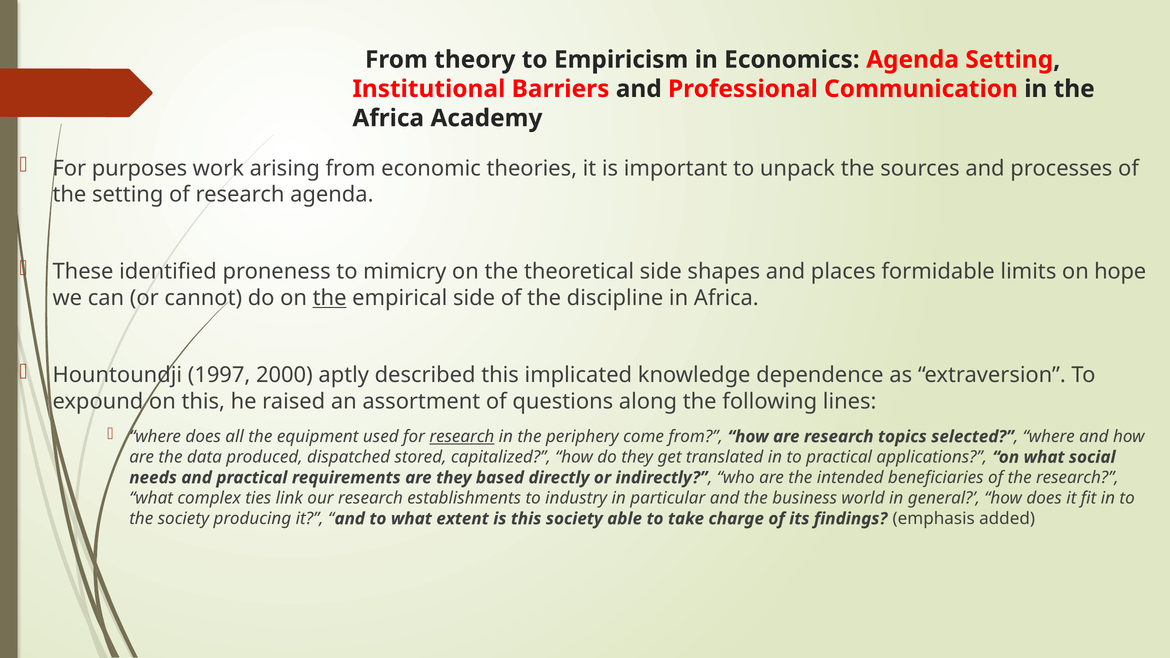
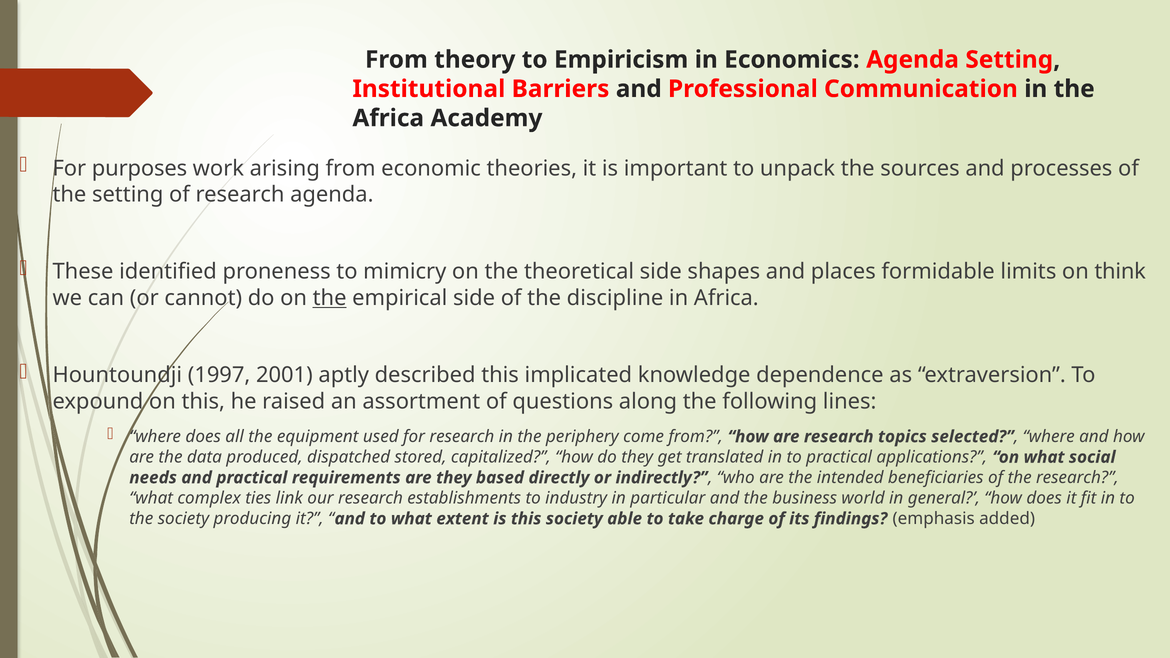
hope: hope -> think (1120, 272)
2000: 2000 -> 2001 (284, 375)
research underline: present -> none (462, 437)
